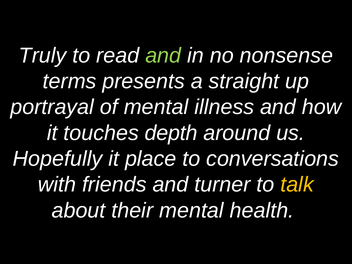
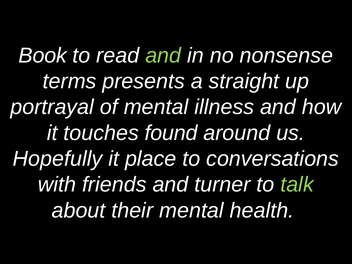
Truly: Truly -> Book (43, 55)
depth: depth -> found (171, 133)
talk colour: yellow -> light green (297, 185)
